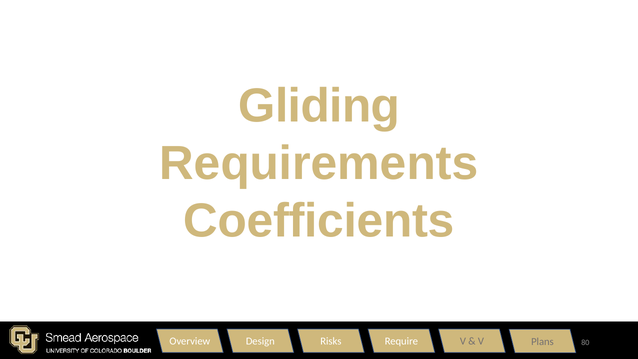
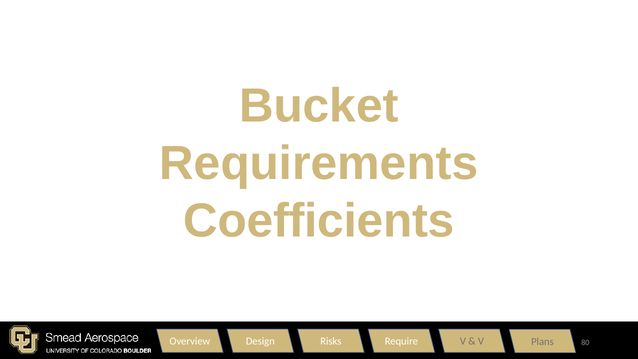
Gliding: Gliding -> Bucket (319, 106)
